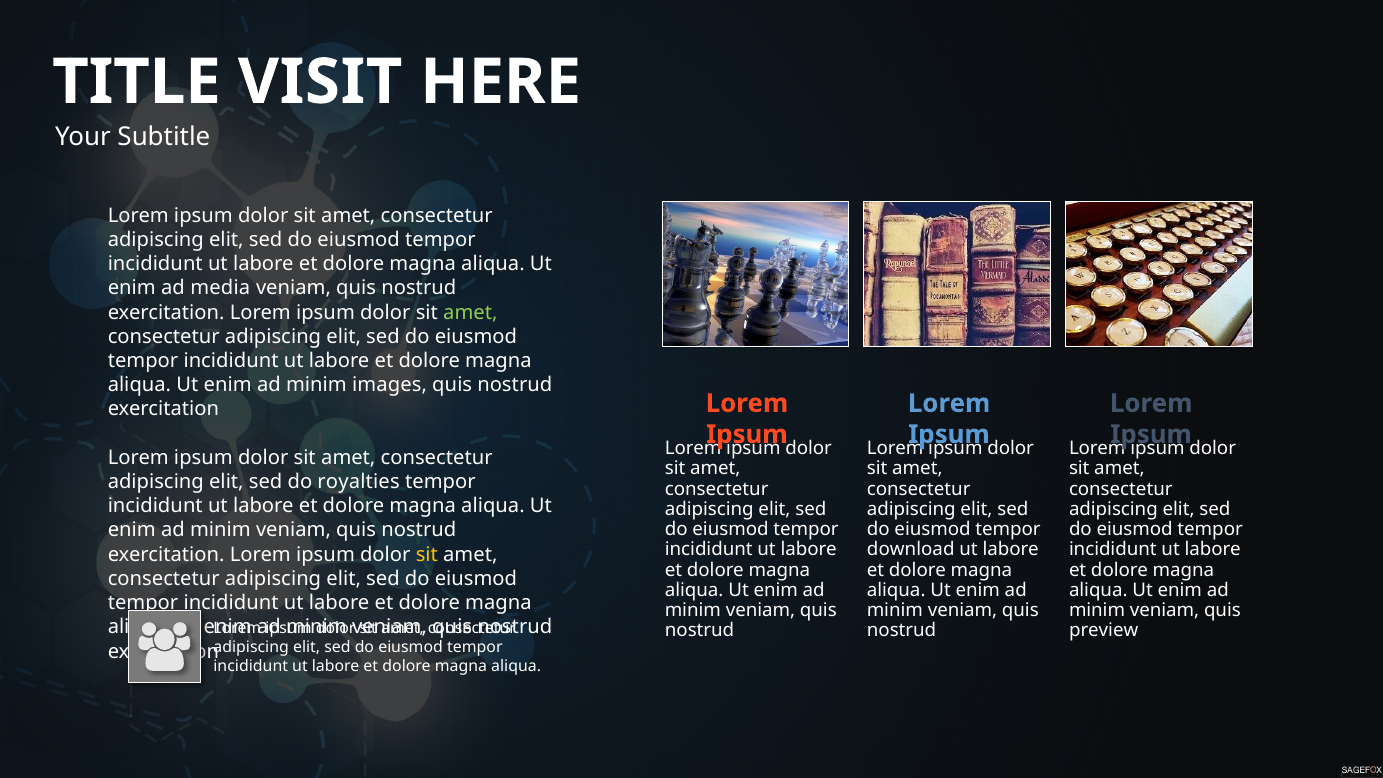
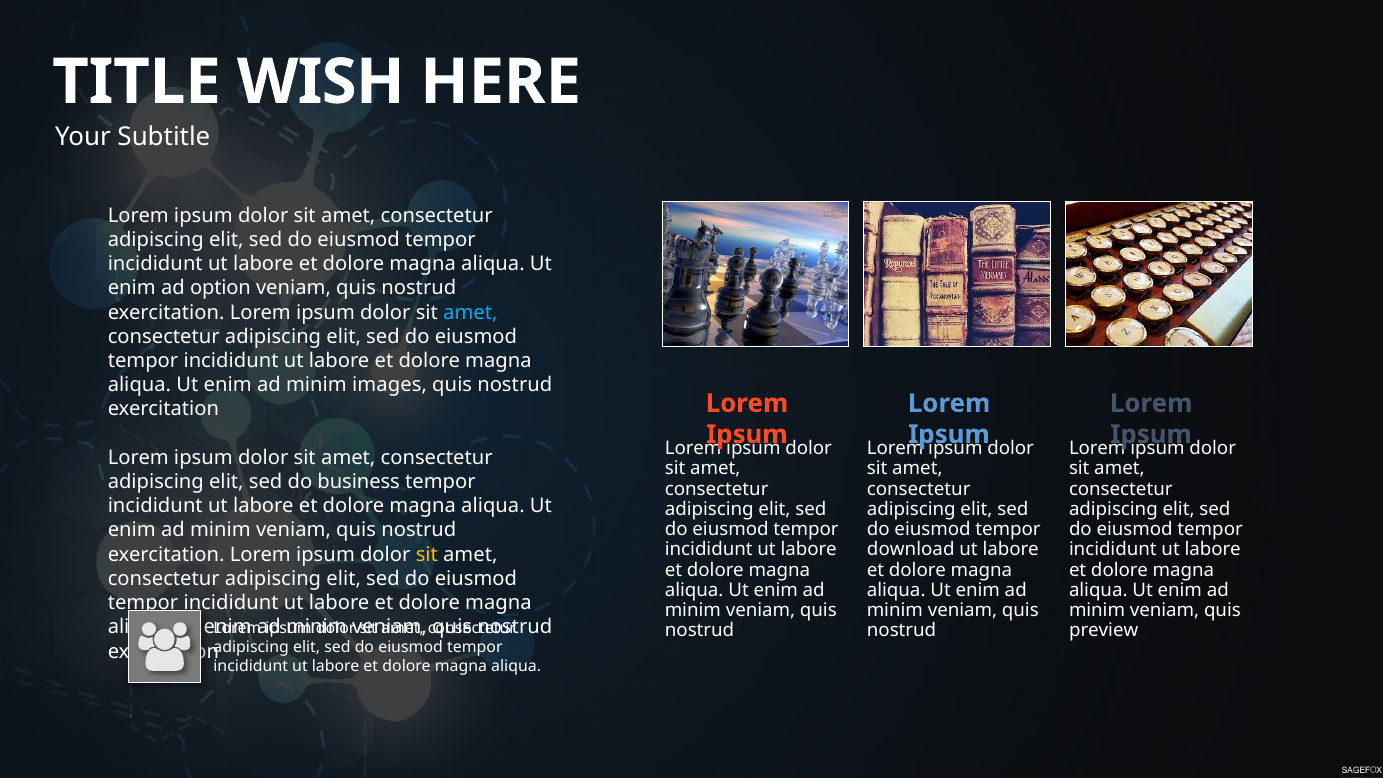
VISIT: VISIT -> WISH (321, 82)
media: media -> option (220, 288)
amet colour: light green -> light blue (470, 312)
royalties: royalties -> business (359, 482)
